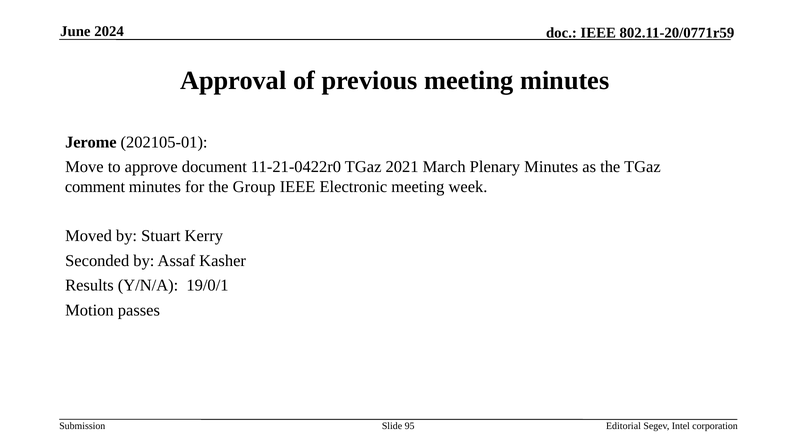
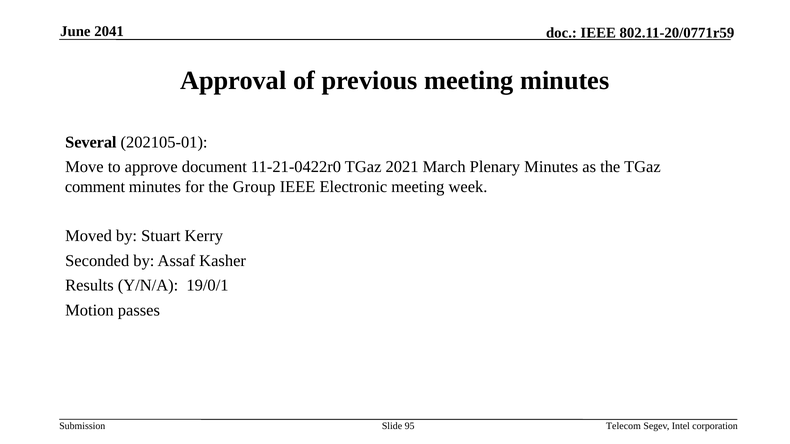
2024: 2024 -> 2041 (109, 31)
Jerome: Jerome -> Several (91, 142)
Editorial: Editorial -> Telecom (623, 426)
